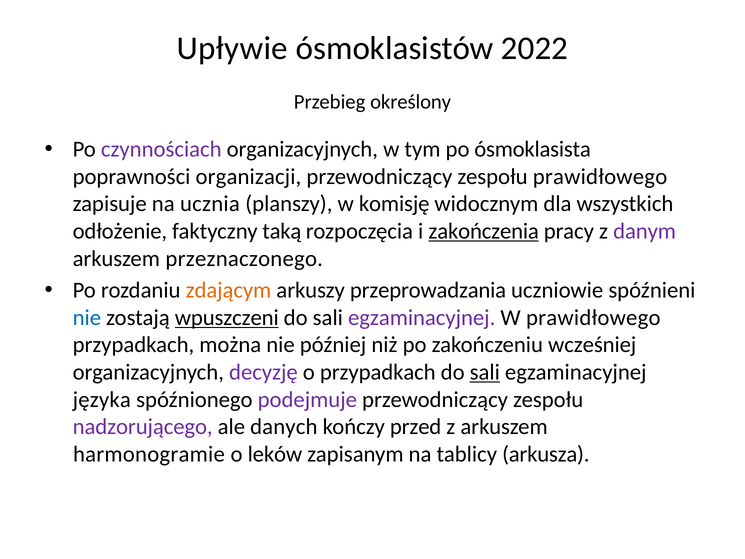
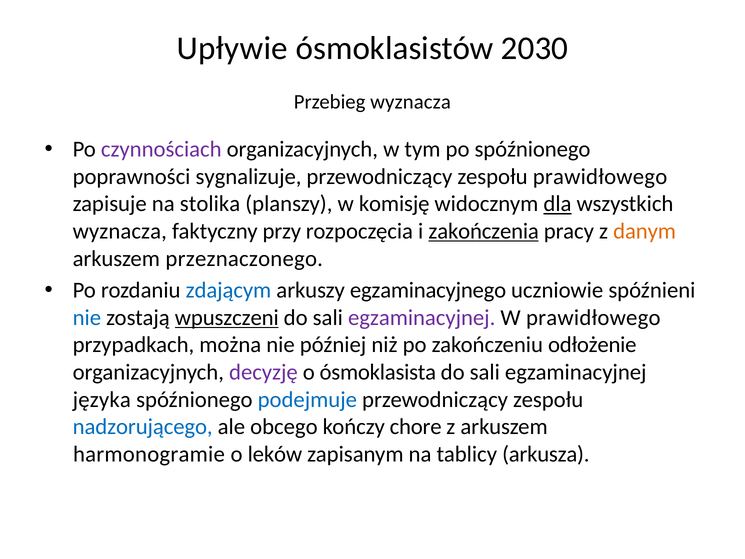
2022: 2022 -> 2030 (535, 48)
Przebieg określony: określony -> wyznacza (411, 102)
po ósmoklasista: ósmoklasista -> spóźnionego (533, 149)
organizacji: organizacji -> sygnalizuje (249, 177)
ucznia: ucznia -> stolika (210, 204)
dla underline: none -> present (557, 204)
odłożenie: odłożenie -> wyznacza (120, 231)
taką: taką -> przy (282, 231)
danym colour: purple -> orange (645, 231)
zdającym colour: orange -> blue (228, 290)
przeprowadzania: przeprowadzania -> egzaminacyjnego (428, 290)
wcześniej: wcześniej -> odłożenie (592, 345)
o przypadkach: przypadkach -> ósmoklasista (378, 372)
sali underline: present -> none (485, 372)
podejmuje colour: purple -> blue (307, 399)
nadzorującego colour: purple -> blue (143, 427)
danych: danych -> obcego (284, 427)
przed: przed -> chore (416, 427)
